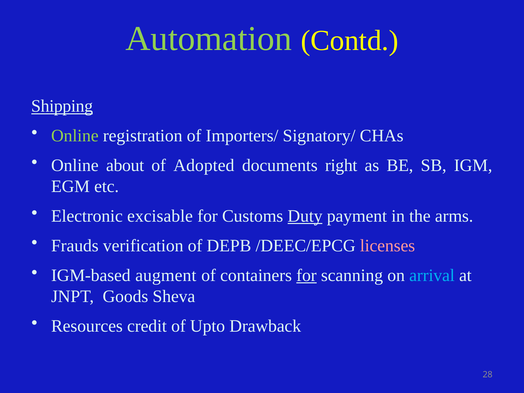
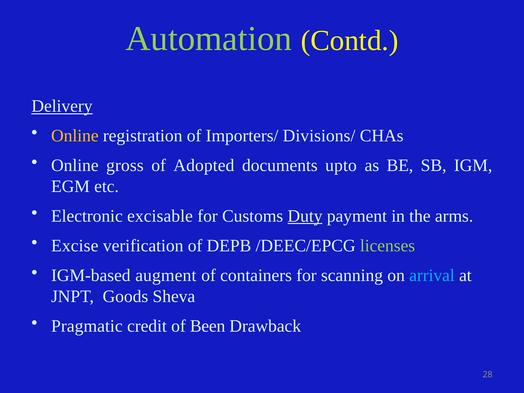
Shipping: Shipping -> Delivery (62, 106)
Online colour: light green -> yellow (75, 136)
Signatory/: Signatory/ -> Divisions/ (319, 136)
about: about -> gross (125, 165)
right: right -> upto (341, 165)
Frauds: Frauds -> Excise (75, 246)
licenses colour: pink -> light green (388, 246)
for underline: present -> none (306, 275)
Resources: Resources -> Pragmatic (87, 326)
Upto: Upto -> Been (208, 326)
